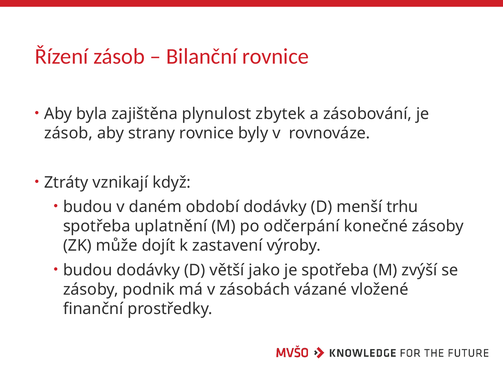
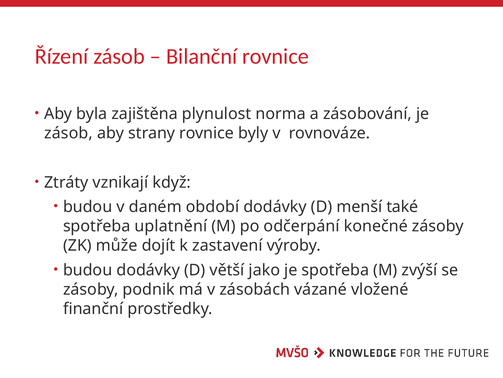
zbytek: zbytek -> norma (281, 114)
trhu: trhu -> také (402, 207)
